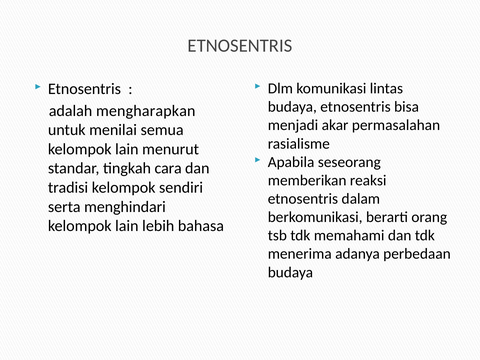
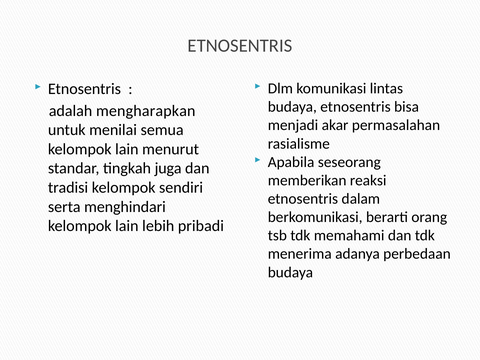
cara: cara -> juga (168, 168)
bahasa: bahasa -> pribadi (201, 226)
